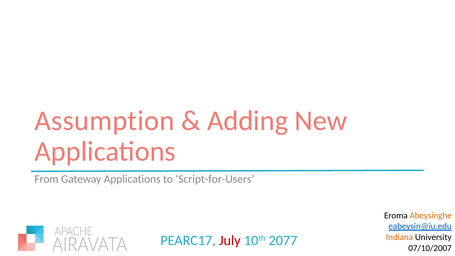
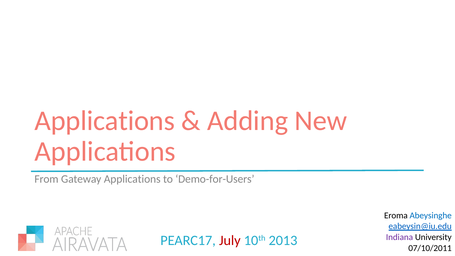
Assumption: Assumption -> Applications (105, 121)
Script-for-Users: Script-for-Users -> Demo-for-Users (215, 179)
Abeysinghe colour: orange -> blue (431, 215)
Indiana colour: orange -> purple (399, 237)
2077: 2077 -> 2013 (283, 240)
07/10/2007: 07/10/2007 -> 07/10/2011 (430, 248)
